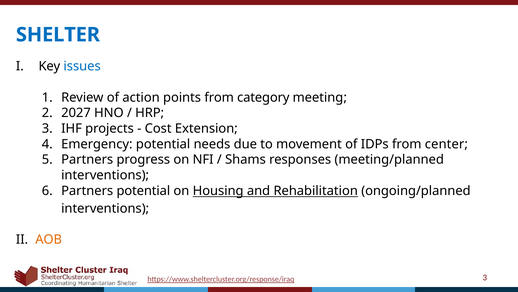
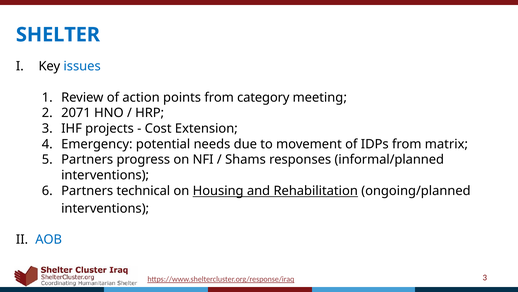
2027: 2027 -> 2071 (76, 113)
center: center -> matrix (446, 144)
meeting/planned: meeting/planned -> informal/planned (389, 159)
Partners potential: potential -> technical (143, 190)
AOB colour: orange -> blue (49, 239)
